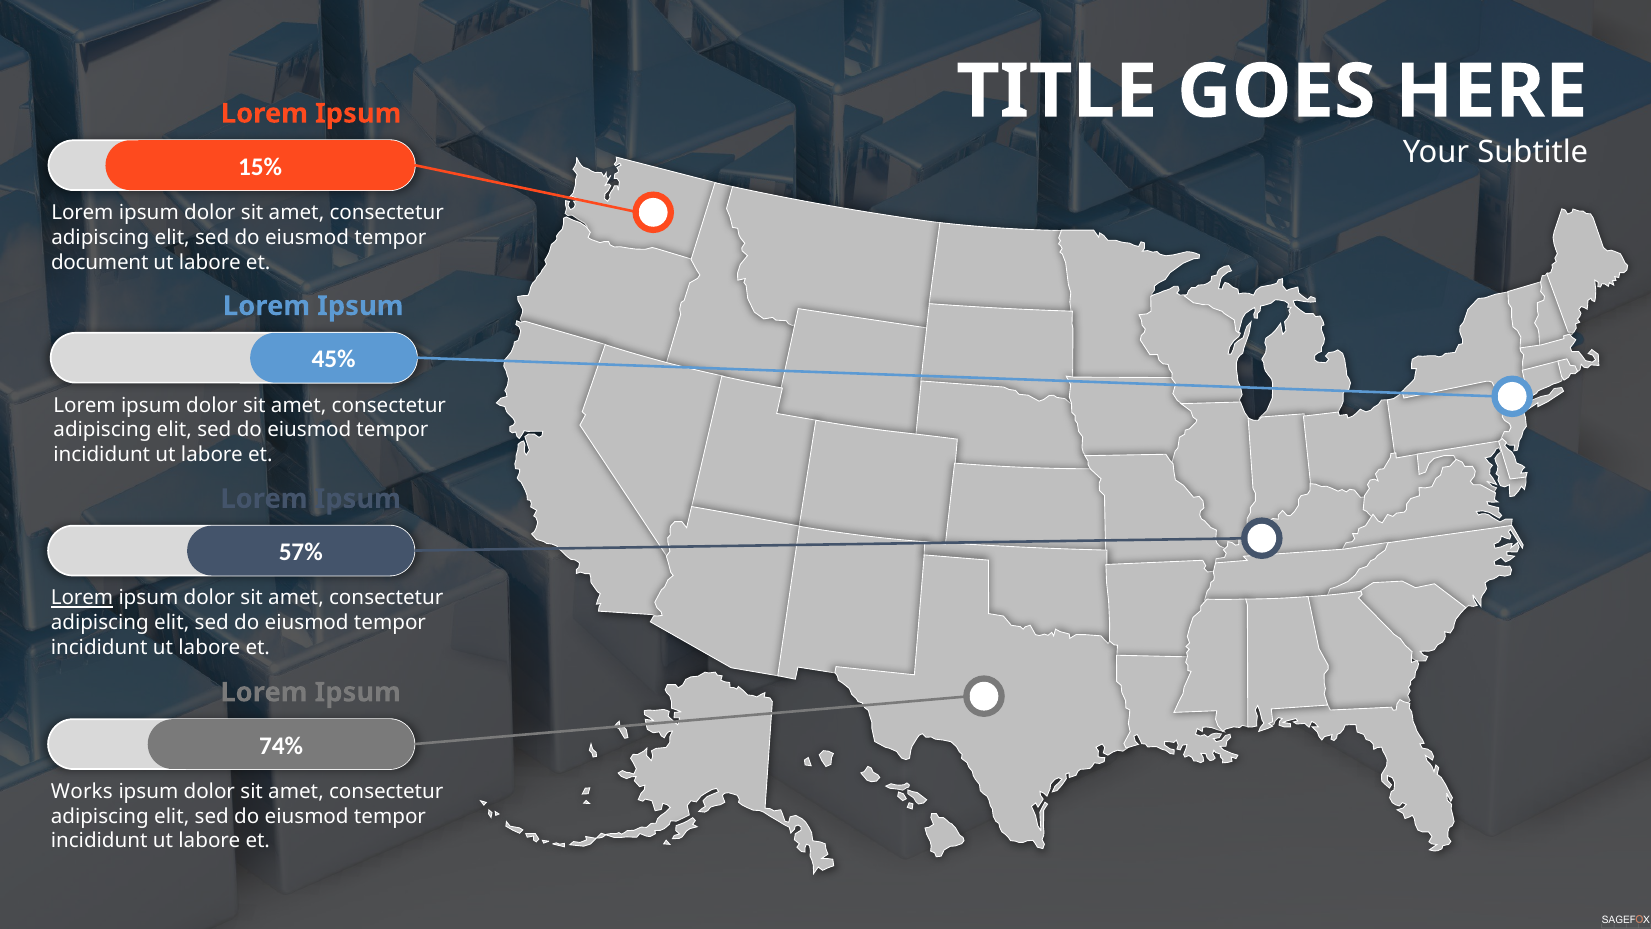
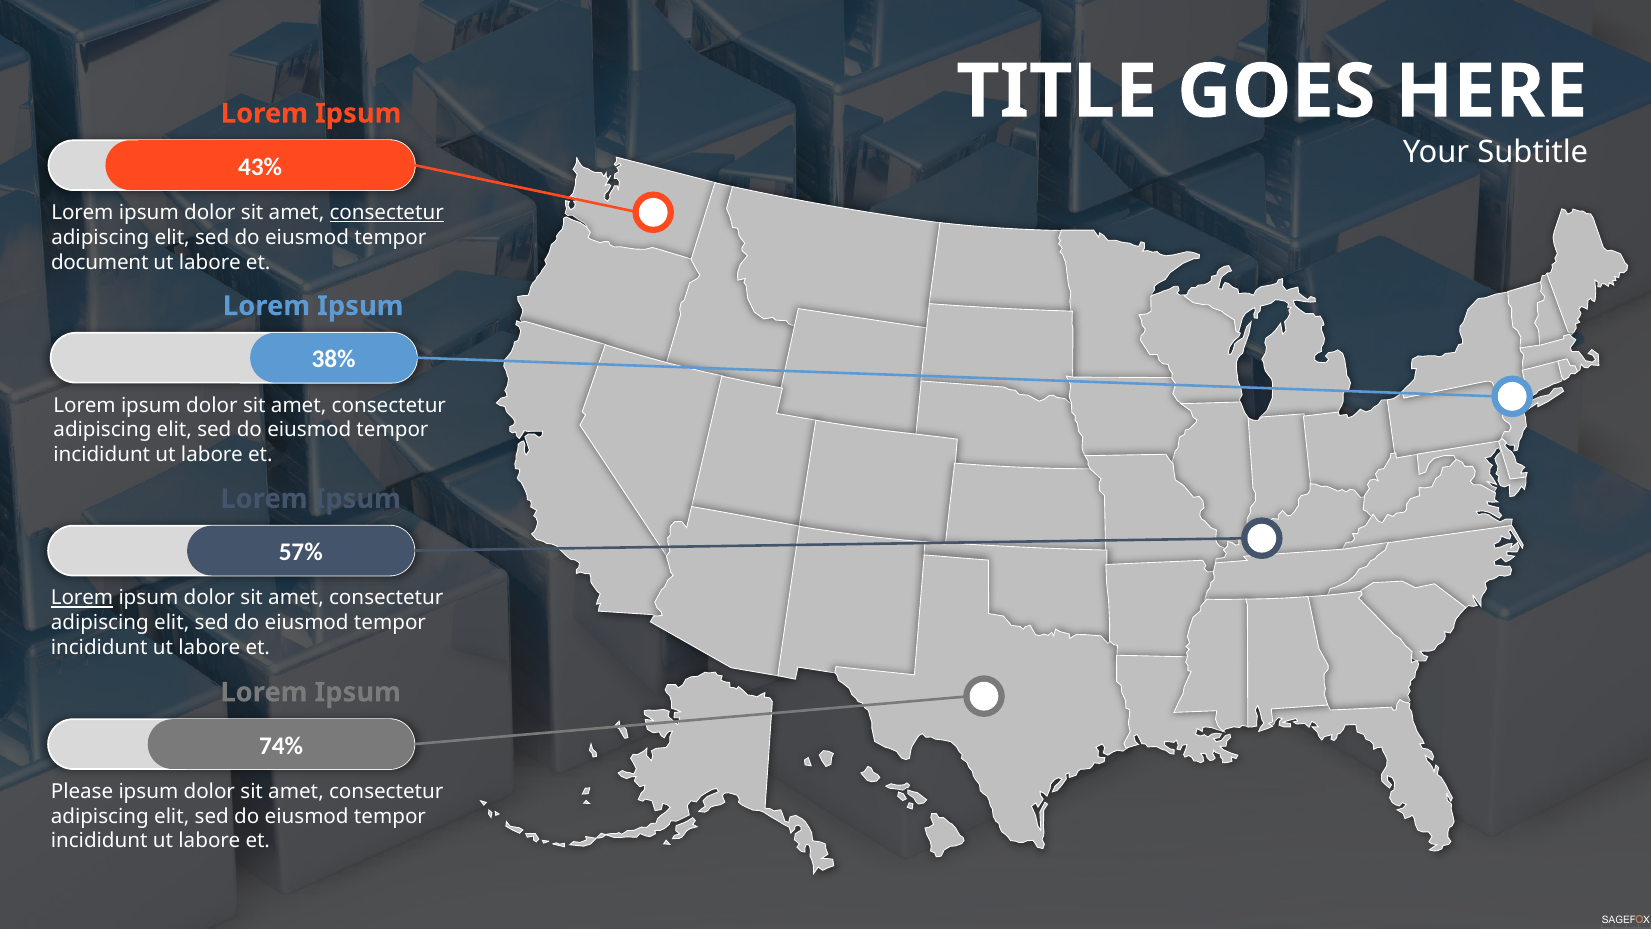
15%: 15% -> 43% (260, 167)
consectetur underline: none -> present (387, 213)
45%: 45% -> 38% (334, 359)
Works: Works -> Please (82, 791)
